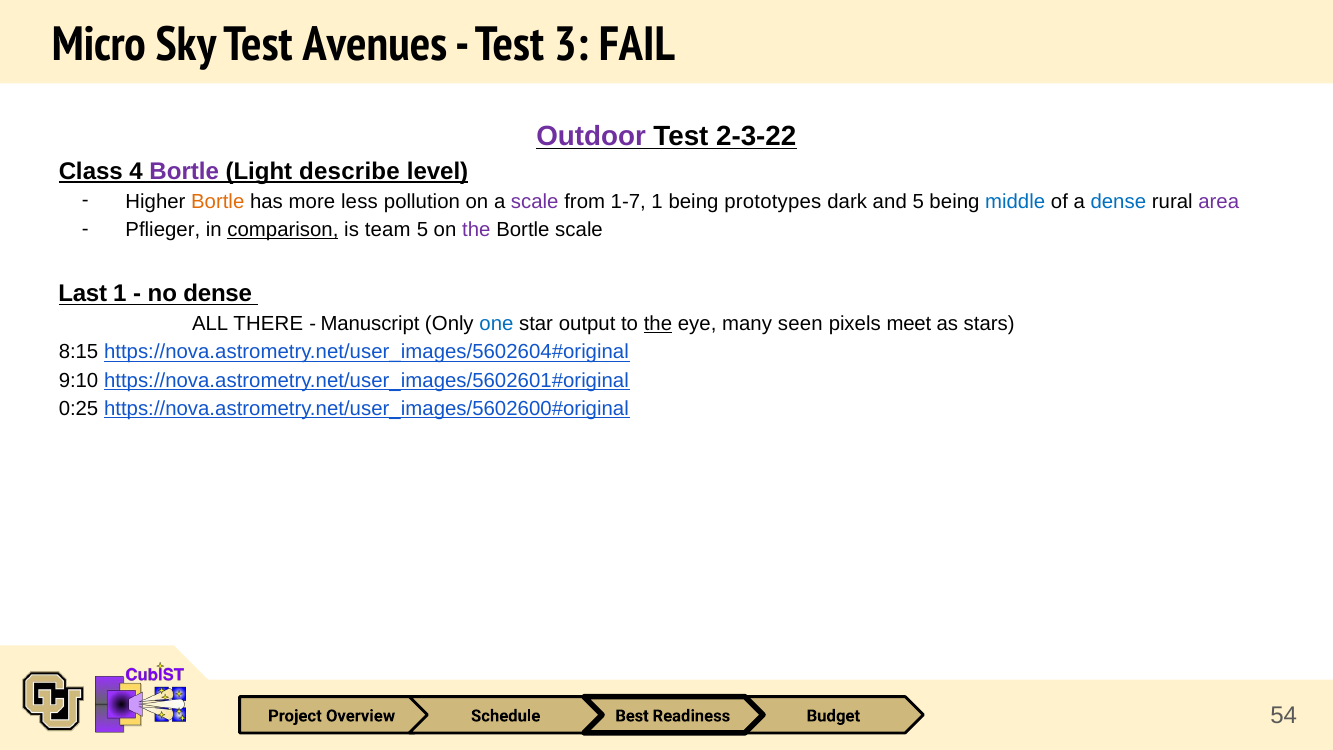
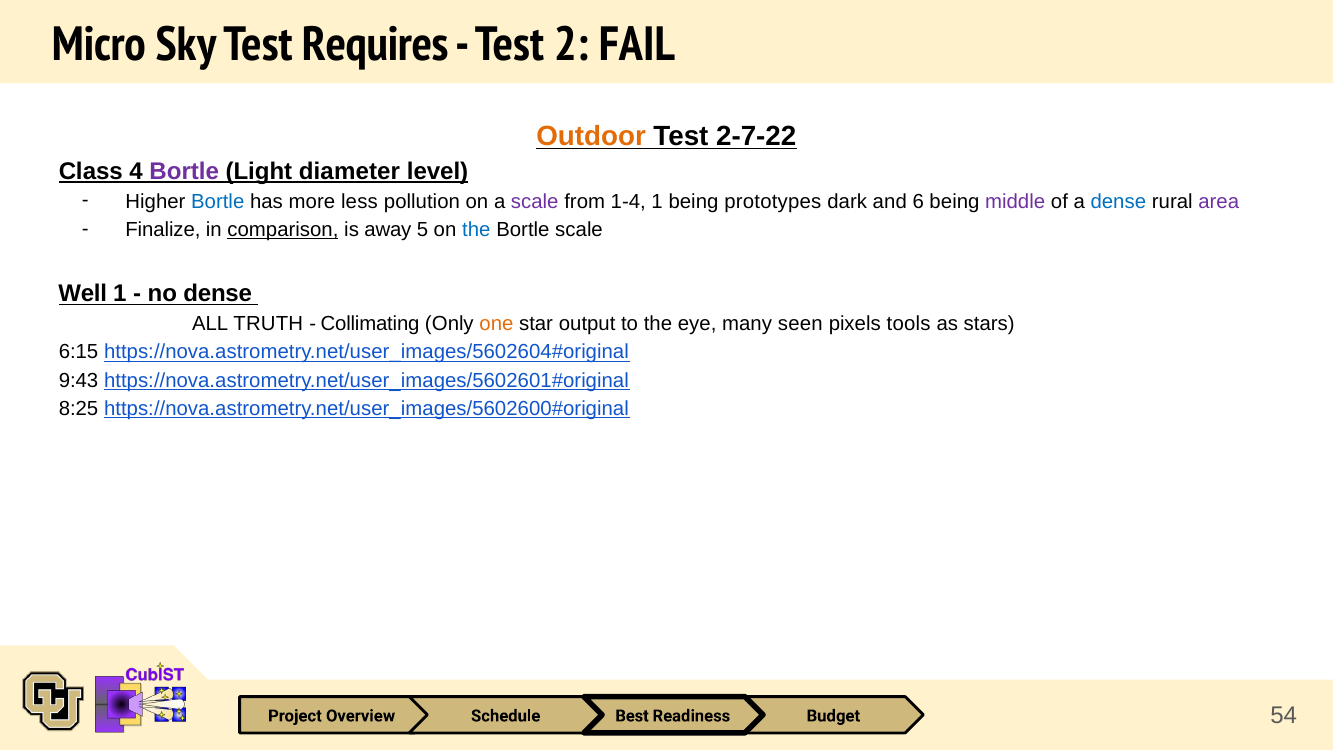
Avenues: Avenues -> Requires (375, 44)
3: 3 -> 2 (571, 44)
Outdoor colour: purple -> orange (591, 136)
2-3-22: 2-3-22 -> 2-7-22 (756, 136)
describe: describe -> diameter (349, 171)
Bortle colour: orange -> blue (218, 201)
1-7: 1-7 -> 1-4 (628, 201)
and 5: 5 -> 6 (918, 201)
middle colour: blue -> purple (1015, 201)
Pflieger: Pflieger -> Finalize (163, 230)
team: team -> away (388, 230)
the colour: purple -> blue (476, 230)
Last: Last -> Well (83, 294)
THERE: THERE -> TRUTH (268, 324)
Manuscript: Manuscript -> Collimating (370, 324)
one colour: blue -> orange (496, 324)
the underline: present -> none (658, 324)
meet: meet -> tools (909, 324)
8:15: 8:15 -> 6:15 (79, 352)
9:10: 9:10 -> 9:43 (79, 380)
0:25: 0:25 -> 8:25 (79, 408)
